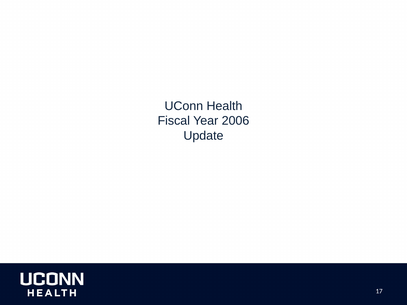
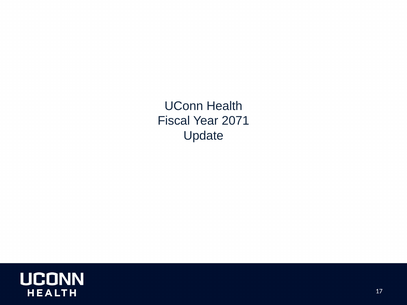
2006: 2006 -> 2071 (236, 121)
